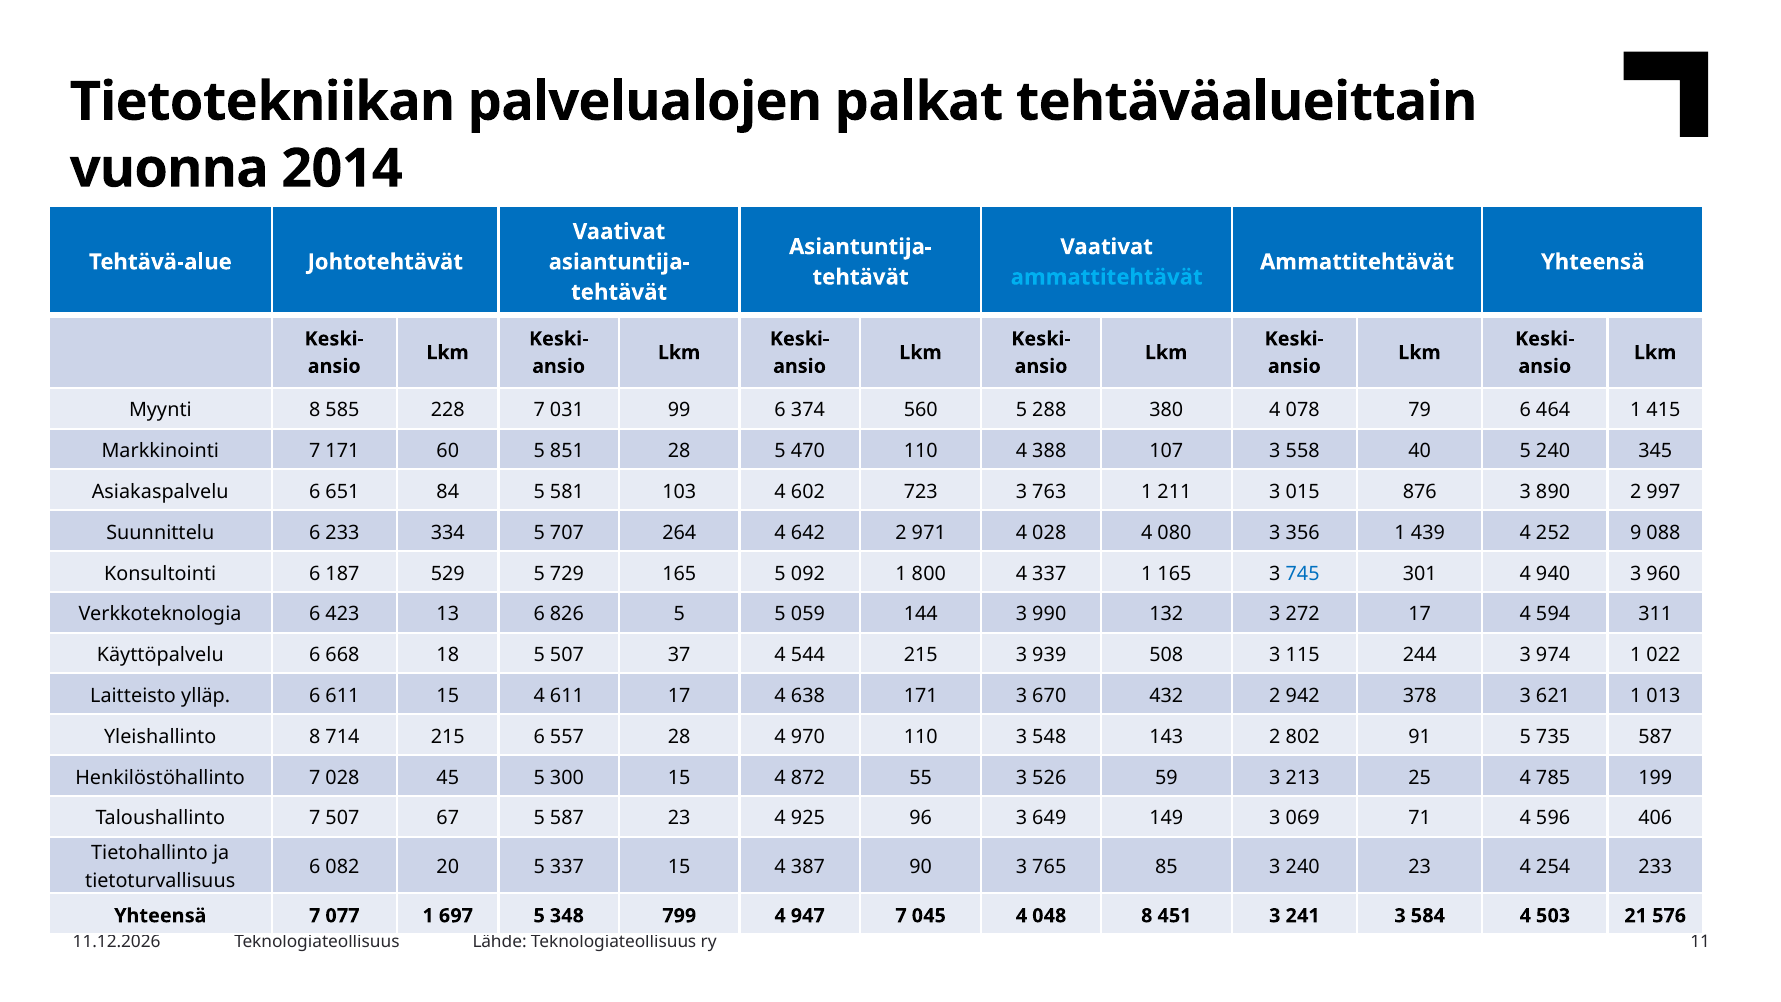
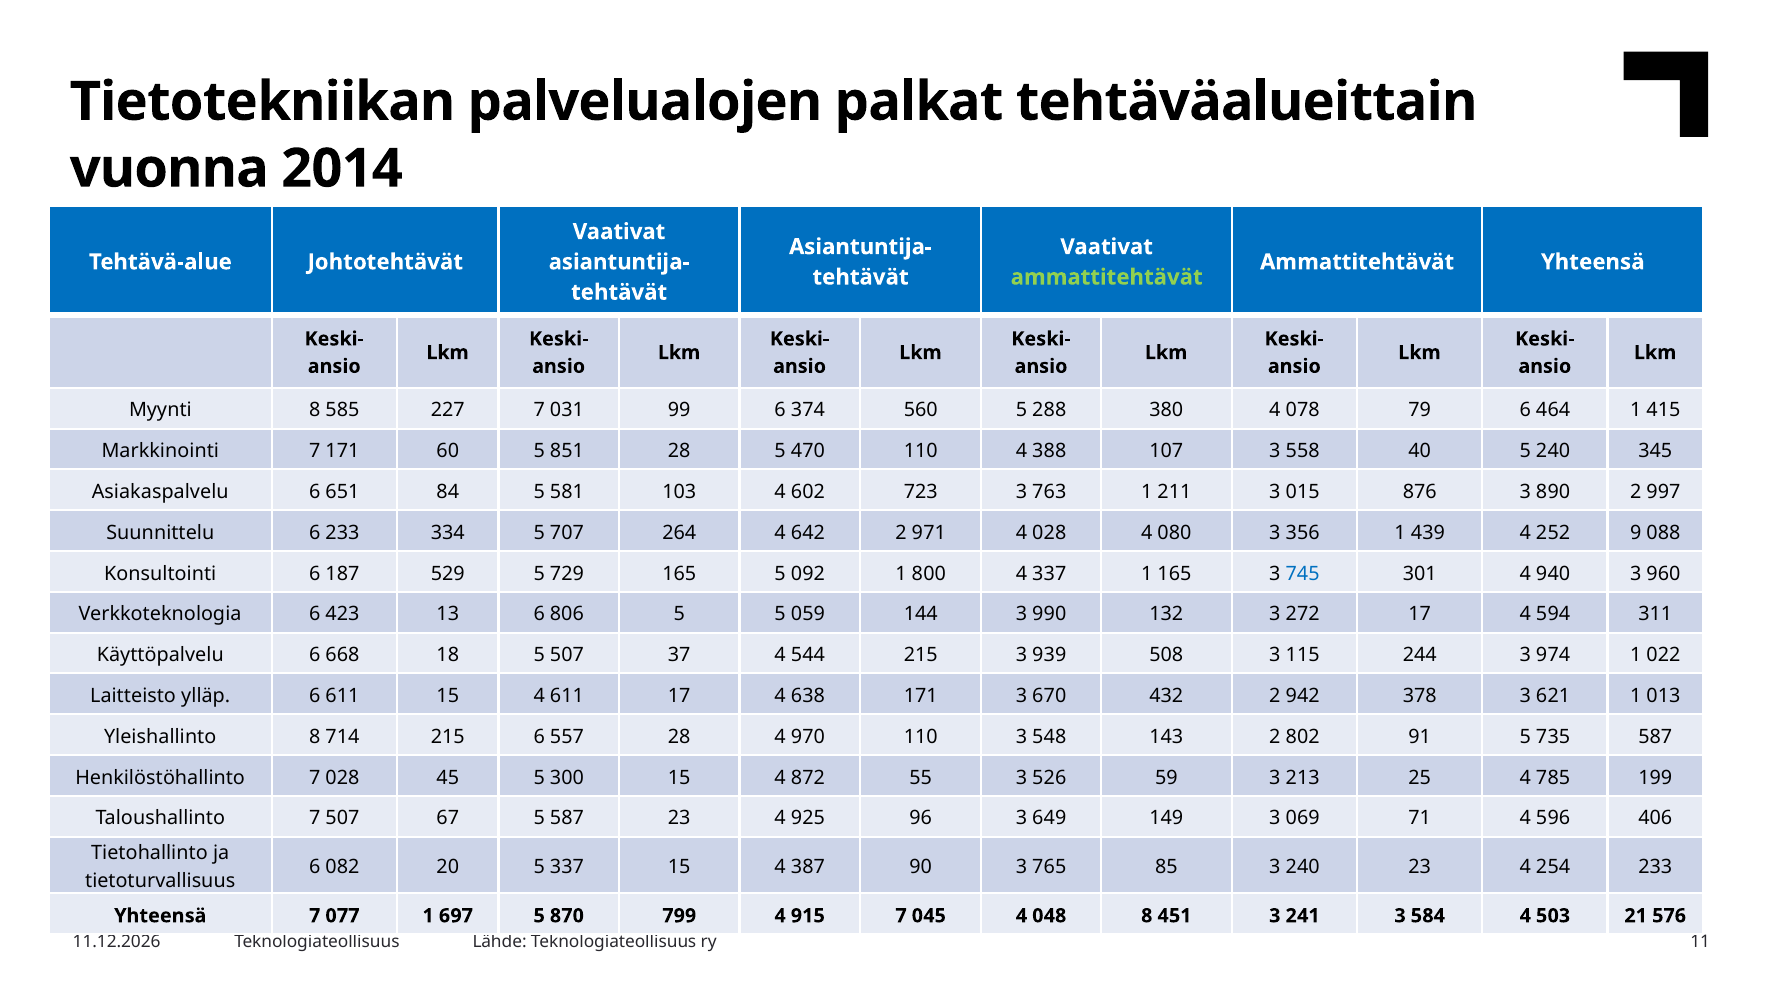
ammattitehtävät colour: light blue -> light green (1107, 277)
228: 228 -> 227 (448, 410)
826: 826 -> 806 (567, 614)
348: 348 -> 870 (567, 916)
947: 947 -> 915 (808, 916)
